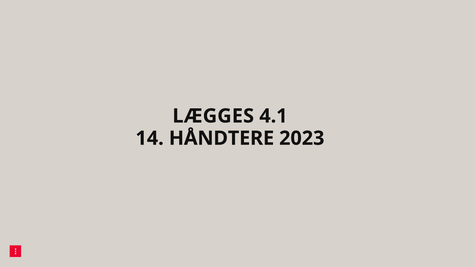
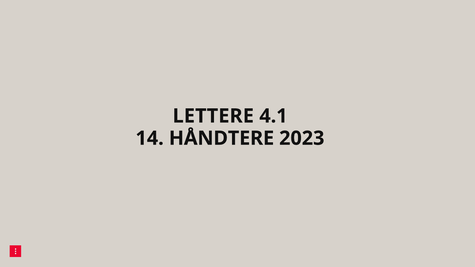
LÆGGES: LÆGGES -> LETTERE (213, 116)
